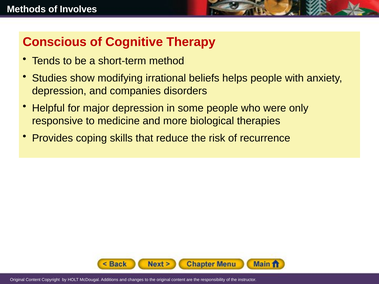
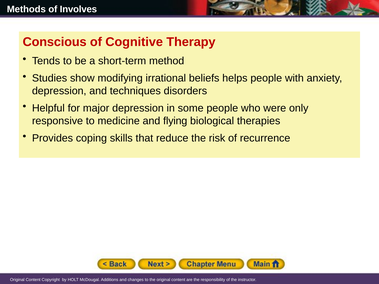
companies: companies -> techniques (135, 91)
more: more -> flying (175, 121)
